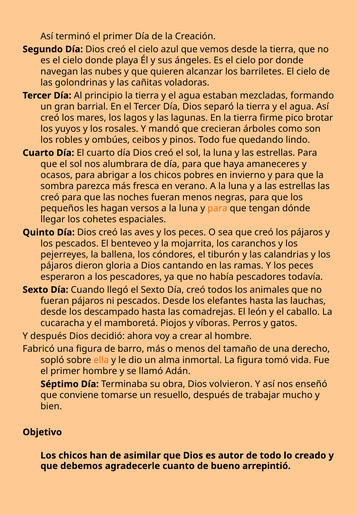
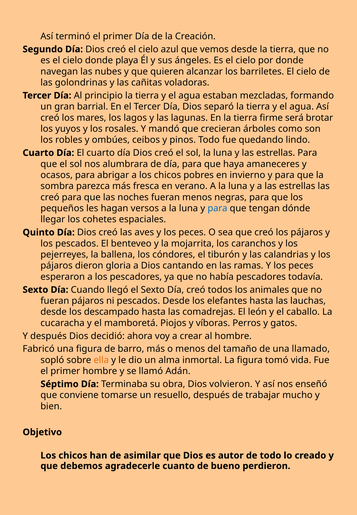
pico: pico -> será (294, 118)
para colour: orange -> blue (217, 209)
derecho: derecho -> llamado (311, 349)
arrepintió: arrepintió -> perdieron (266, 467)
